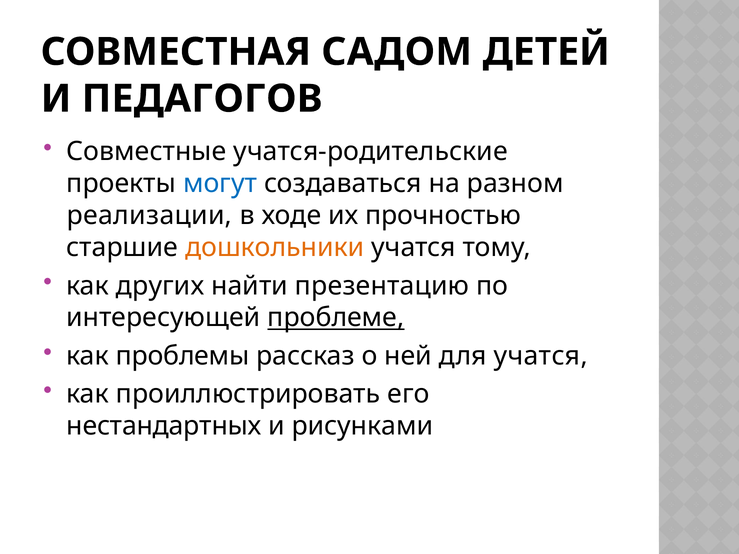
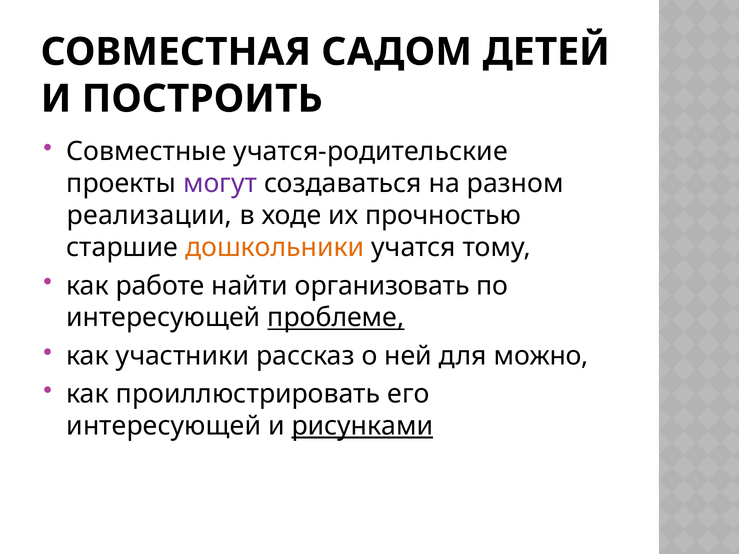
ПЕДАГОГОВ: ПЕДАГОГОВ -> ПОСТРОИТЬ (202, 99)
могут colour: blue -> purple (220, 184)
других: других -> работе (160, 286)
презентацию: презентацию -> организовать (382, 286)
проблемы: проблемы -> участники (183, 356)
для учатся: учатся -> можно (541, 356)
нестандартных: нестандартных -> интересующей (164, 426)
рисунками underline: none -> present (362, 426)
